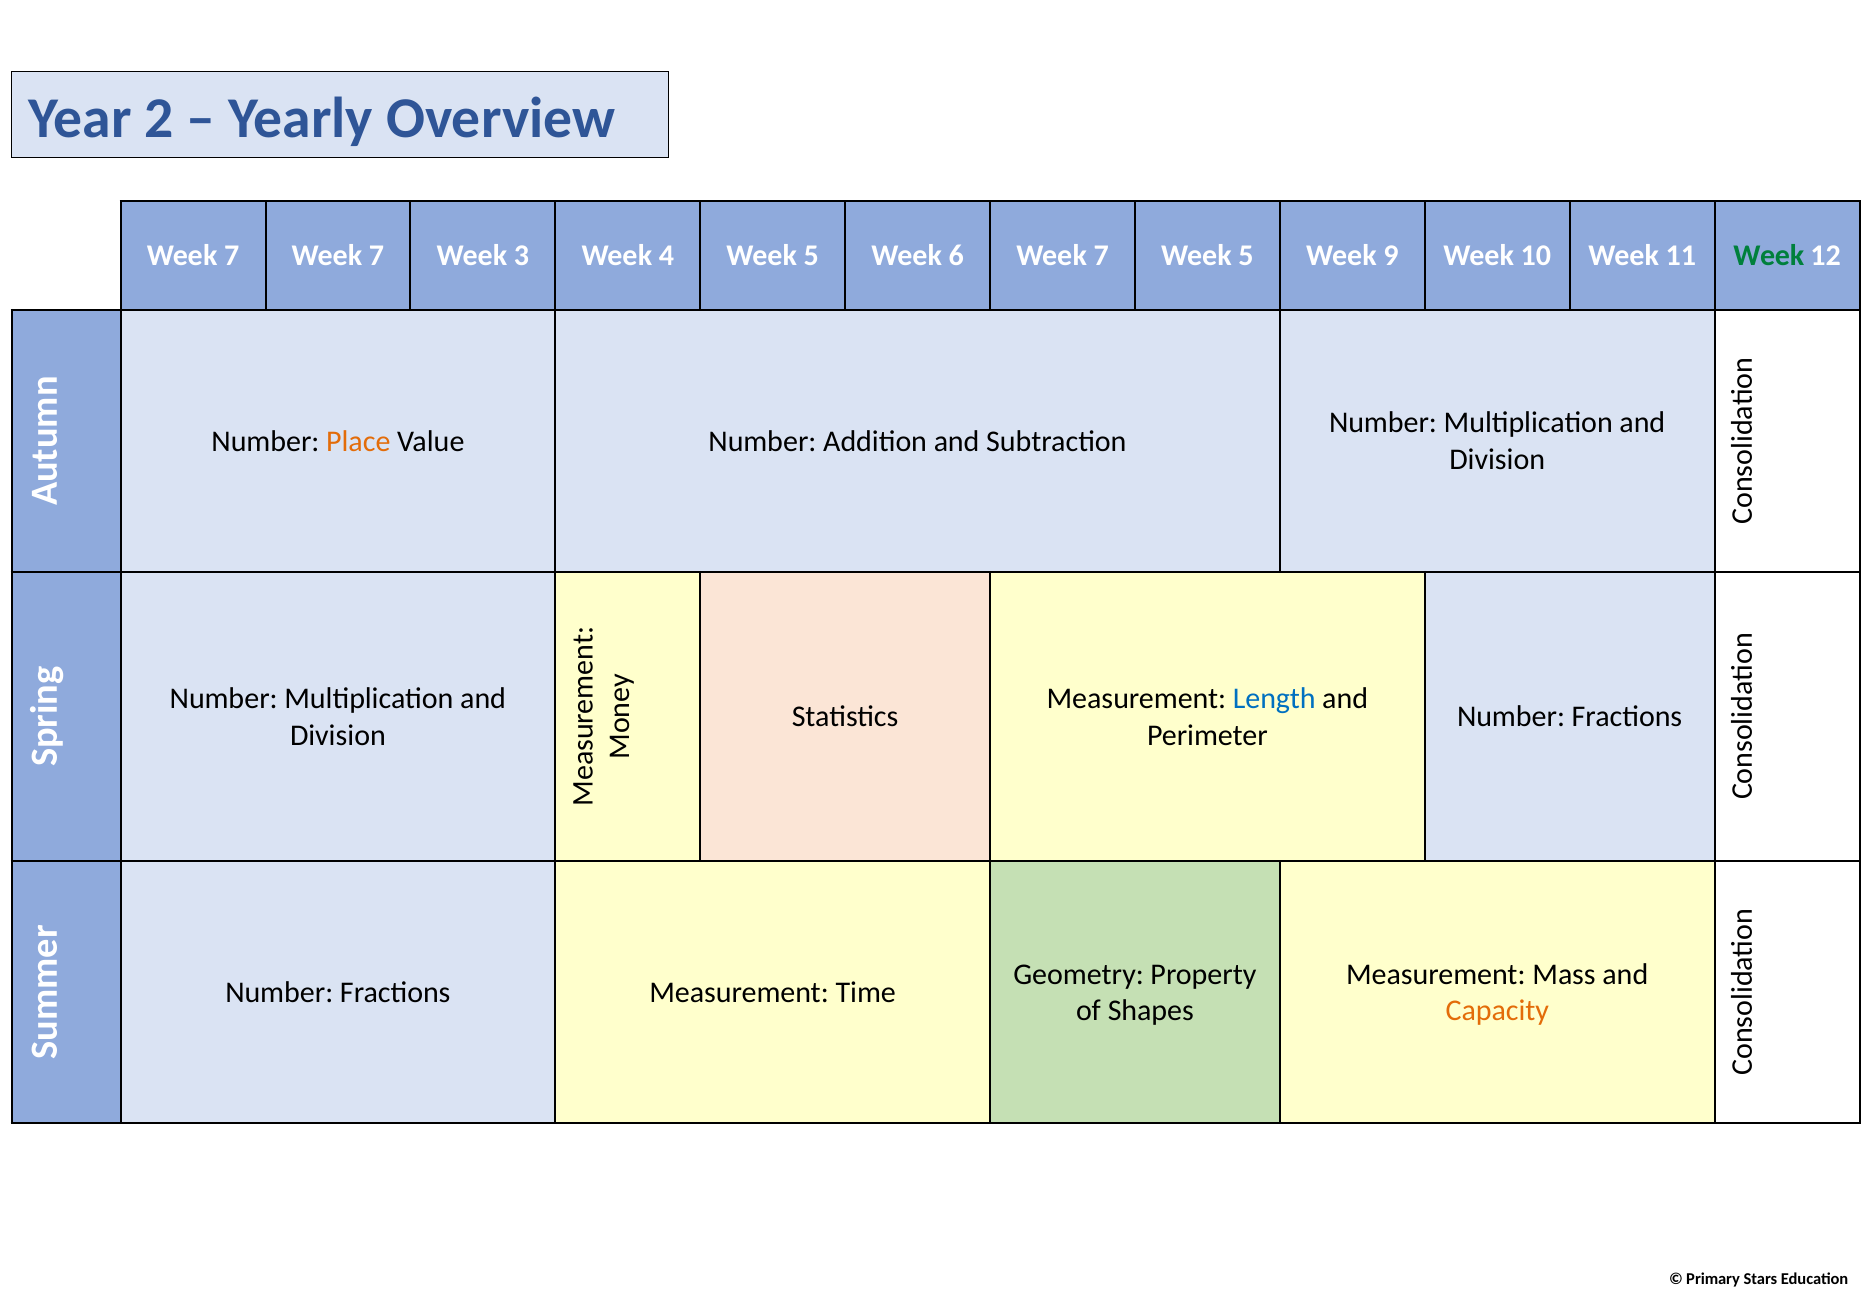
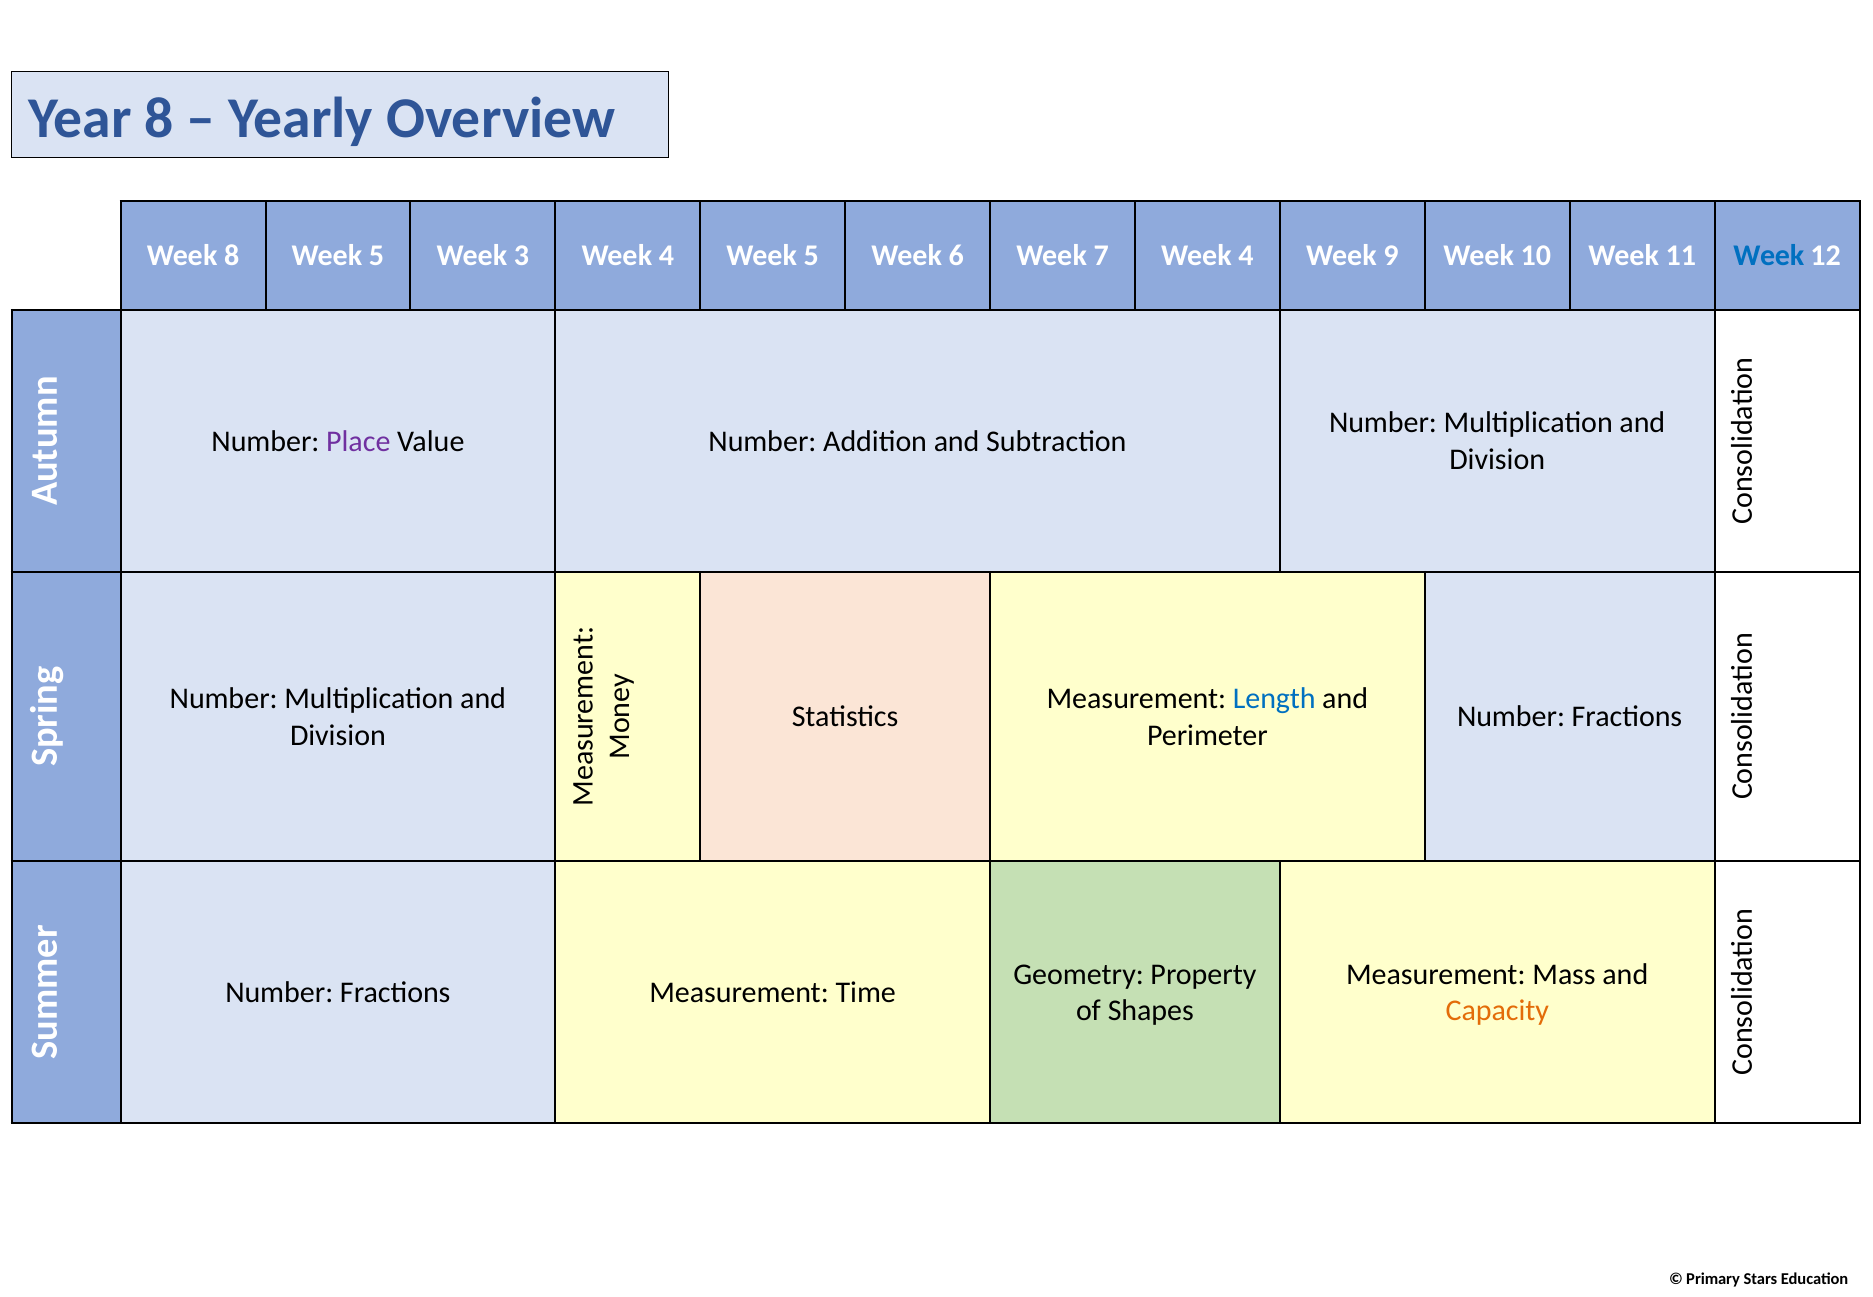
Year 2: 2 -> 8 (159, 118)
7: 7 -> 8 (232, 256)
7: 7 -> 5 (377, 256)
7 Week 5: 5 -> 4 (1246, 256)
Week colour: green -> blue (1769, 256)
Place colour: orange -> purple (358, 441)
